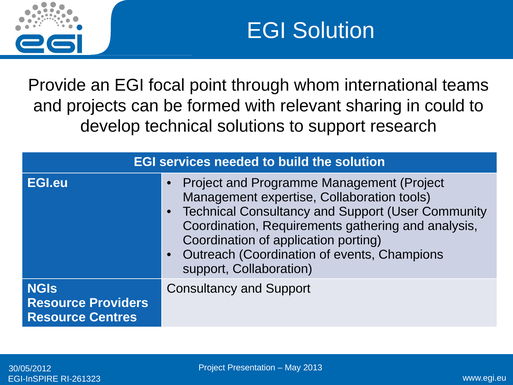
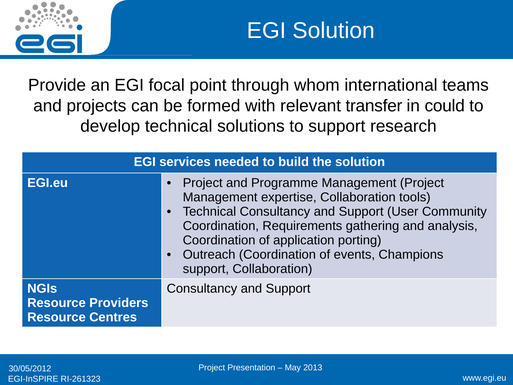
sharing: sharing -> transfer (374, 106)
